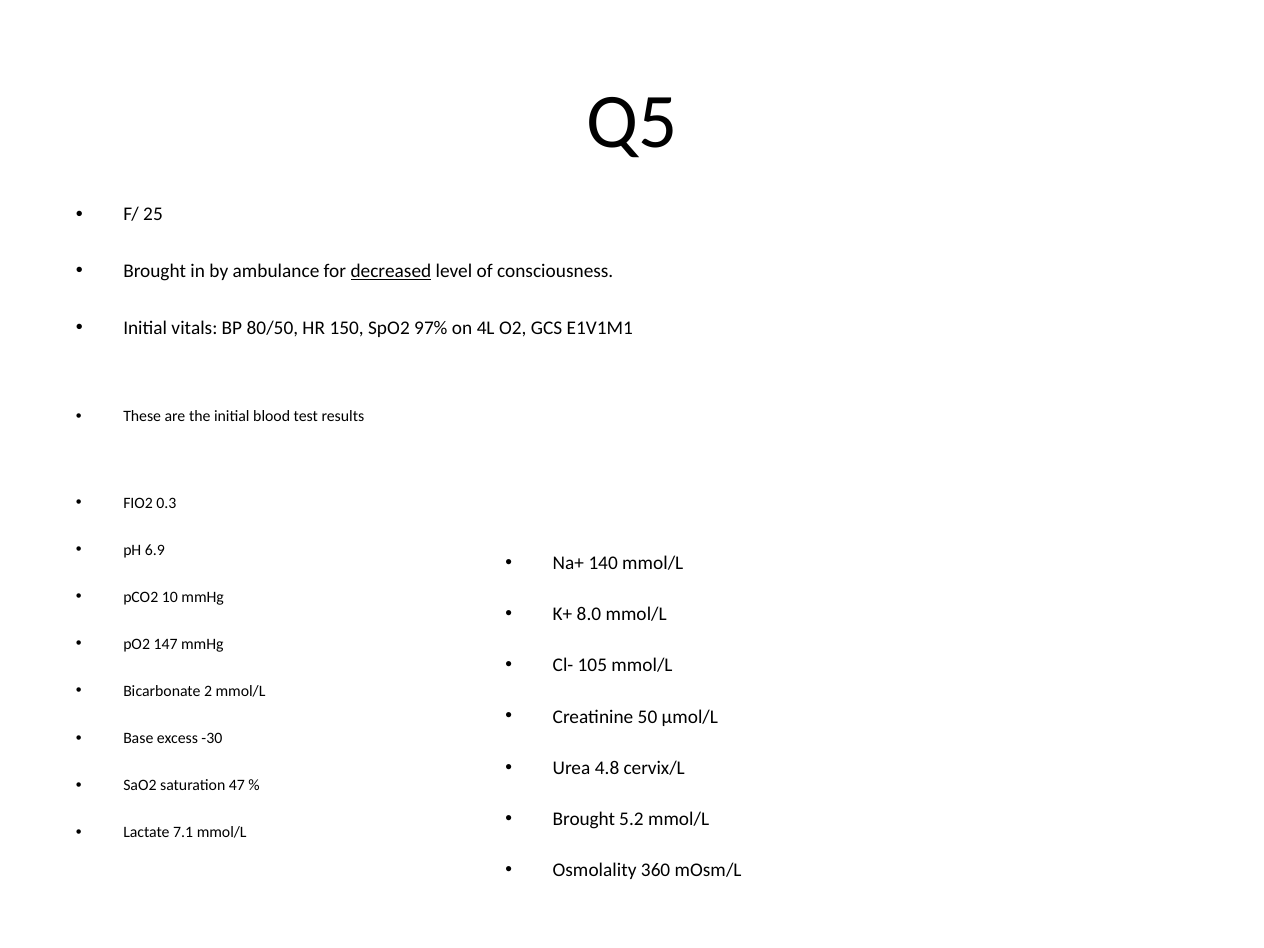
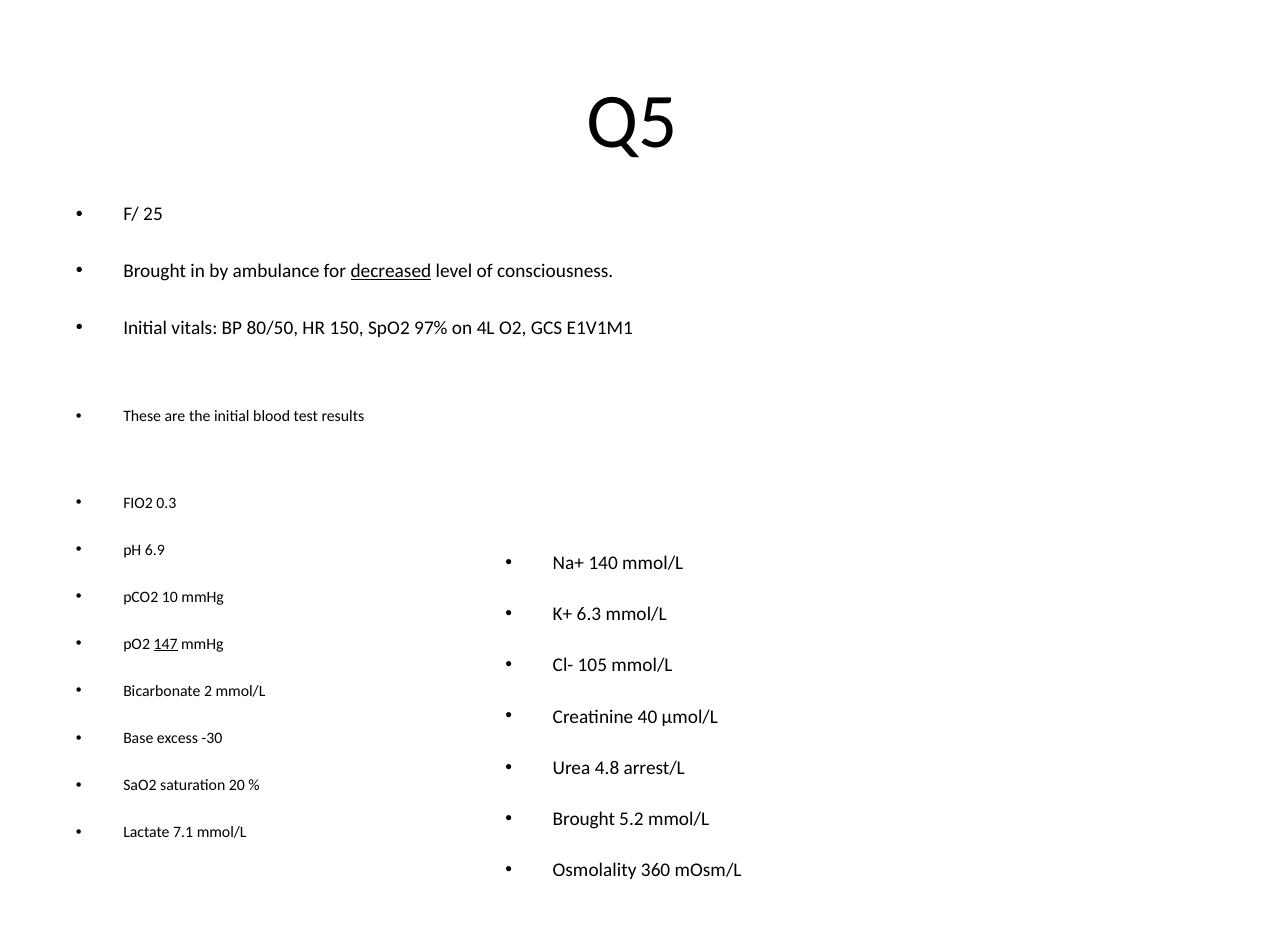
8.0: 8.0 -> 6.3 (589, 614)
147 underline: none -> present (166, 644)
50: 50 -> 40 (647, 717)
cervix/L: cervix/L -> arrest/L (654, 768)
47: 47 -> 20 (237, 785)
